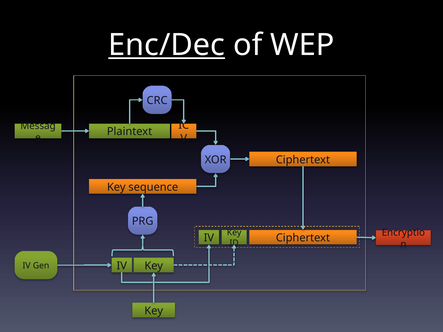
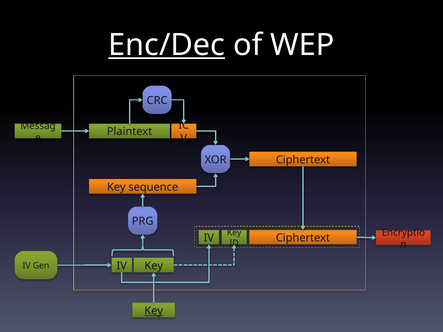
Key underline: none -> present (154, 311)
